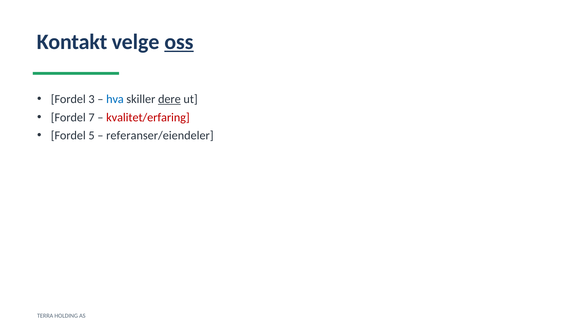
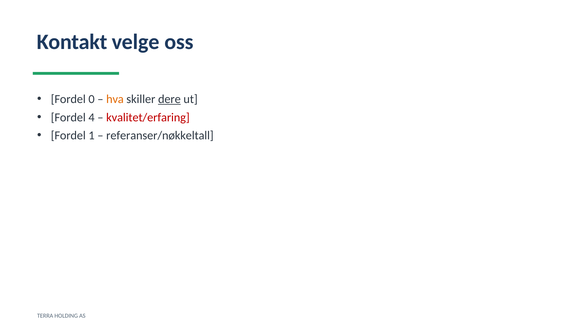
oss underline: present -> none (179, 42)
3: 3 -> 0 (92, 99)
hva colour: blue -> orange (115, 99)
7: 7 -> 4 (92, 117)
5: 5 -> 1 (92, 135)
referanser/eiendeler: referanser/eiendeler -> referanser/nøkkeltall (160, 135)
